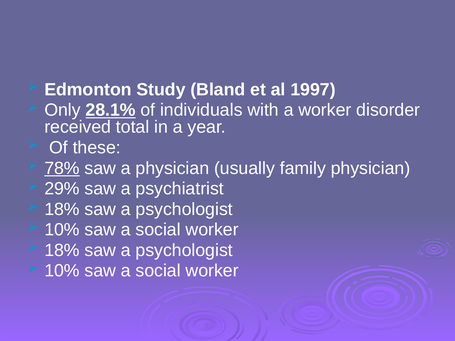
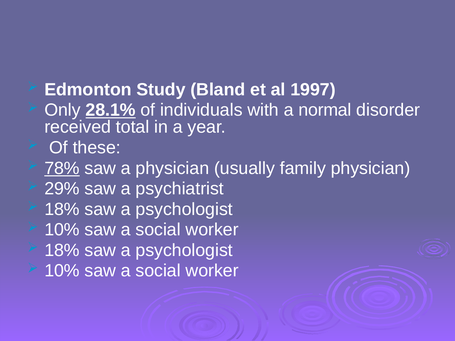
a worker: worker -> normal (325, 110)
